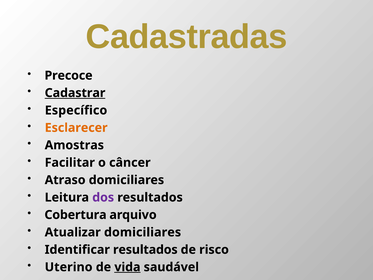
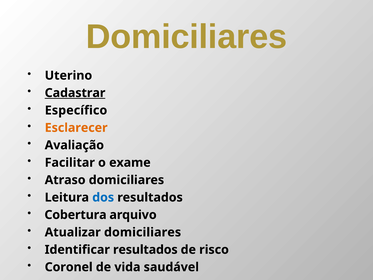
Cadastradas: Cadastradas -> Domiciliares (186, 37)
Precoce: Precoce -> Uterino (68, 75)
Amostras: Amostras -> Avaliação (74, 145)
câncer: câncer -> exame (130, 162)
dos colour: purple -> blue (103, 197)
Uterino: Uterino -> Coronel (69, 267)
vida underline: present -> none (127, 267)
